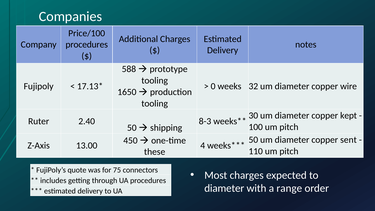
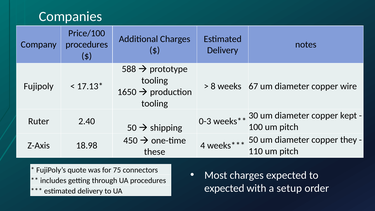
0: 0 -> 8 (213, 86)
32: 32 -> 67 (253, 86)
8-3: 8-3 -> 0-3 (205, 121)
sent: sent -> they (349, 140)
13.00: 13.00 -> 18.98 (87, 146)
diameter: diameter -> expected (224, 188)
range: range -> setup (289, 188)
